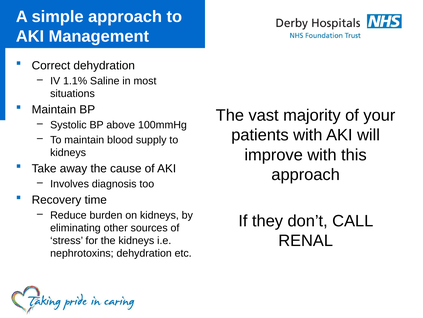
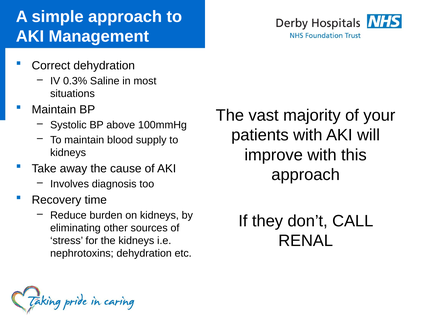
1.1%: 1.1% -> 0.3% (75, 81)
